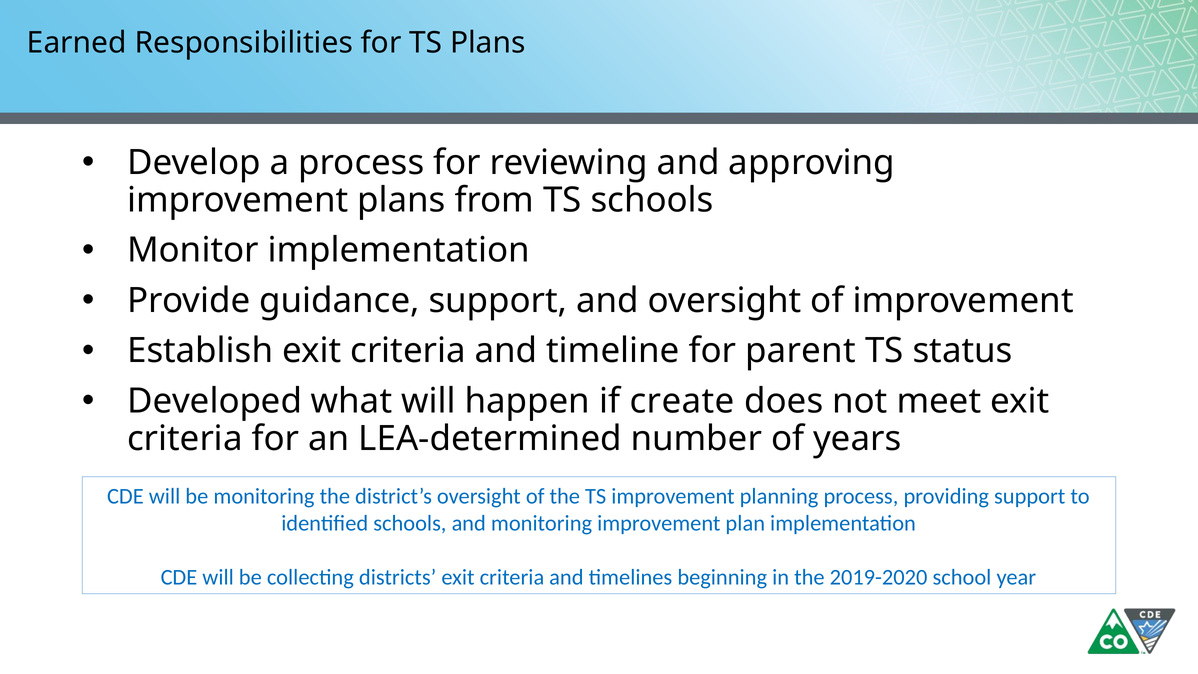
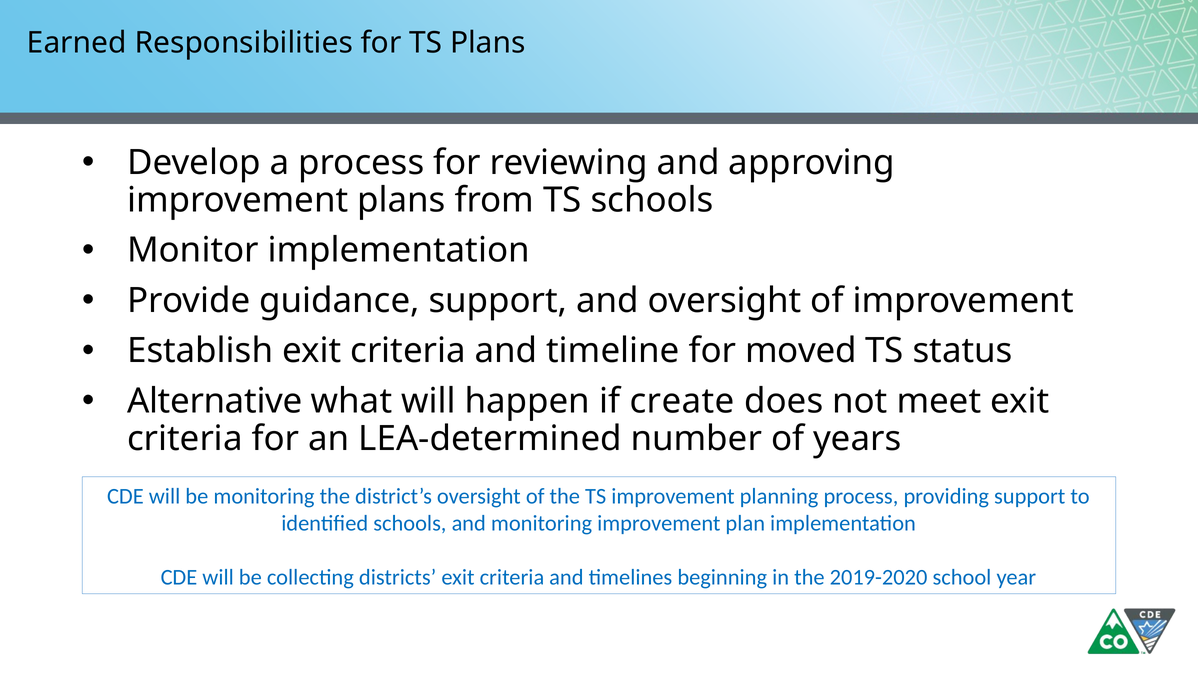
parent: parent -> moved (801, 351)
Developed: Developed -> Alternative (215, 401)
